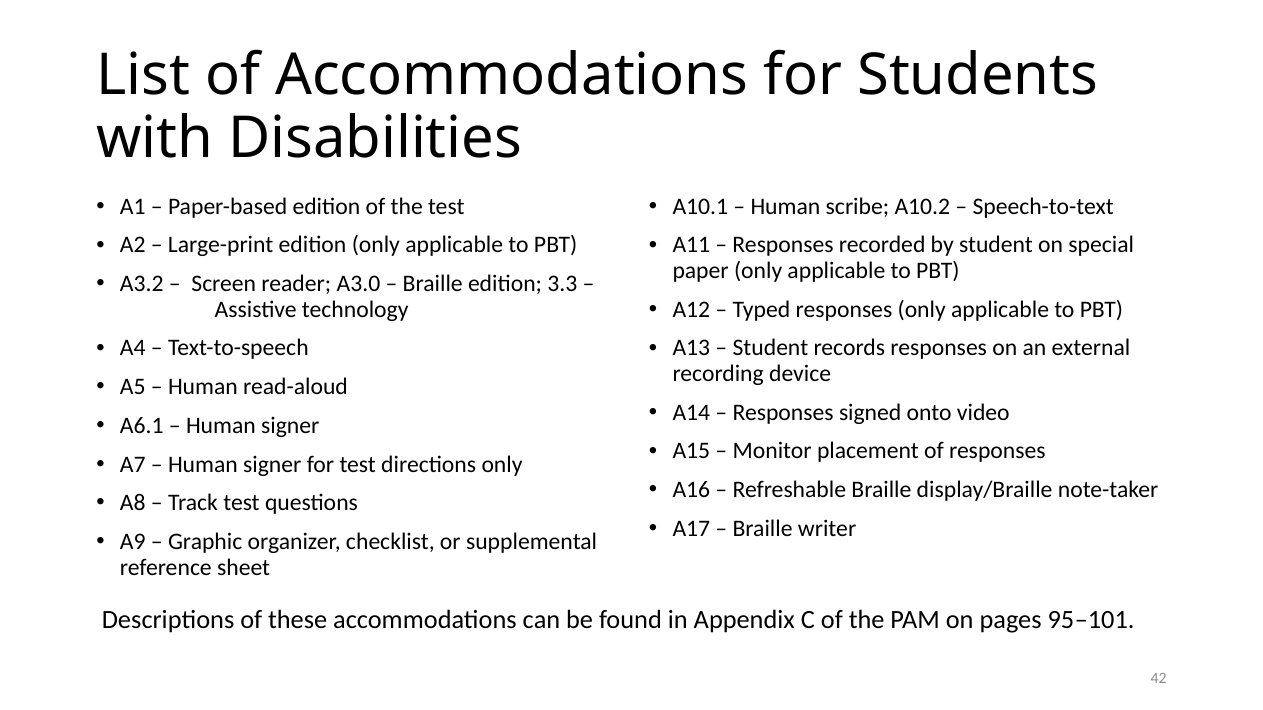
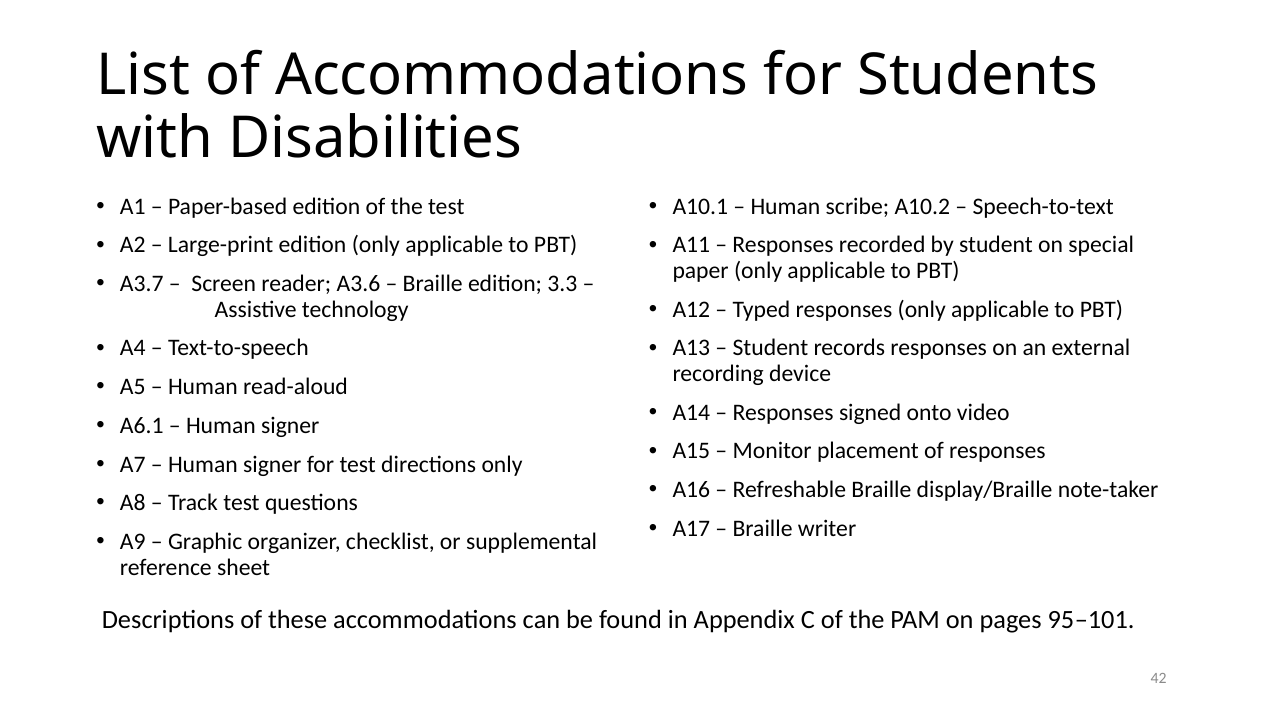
A3.2: A3.2 -> A3.7 (142, 284)
A3.0: A3.0 -> A3.6 (358, 284)
